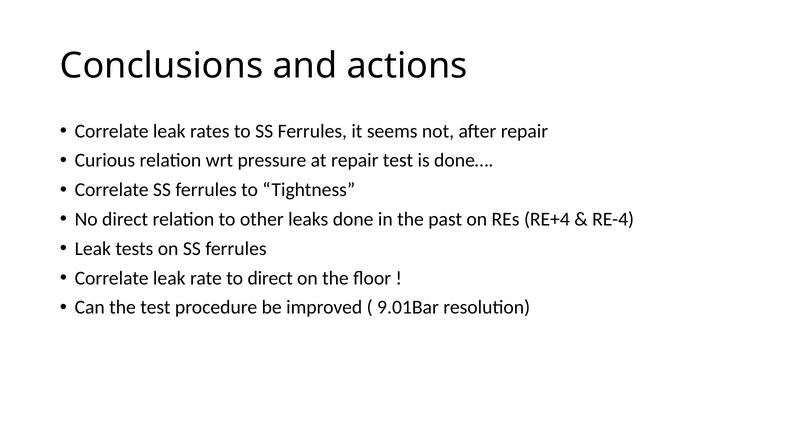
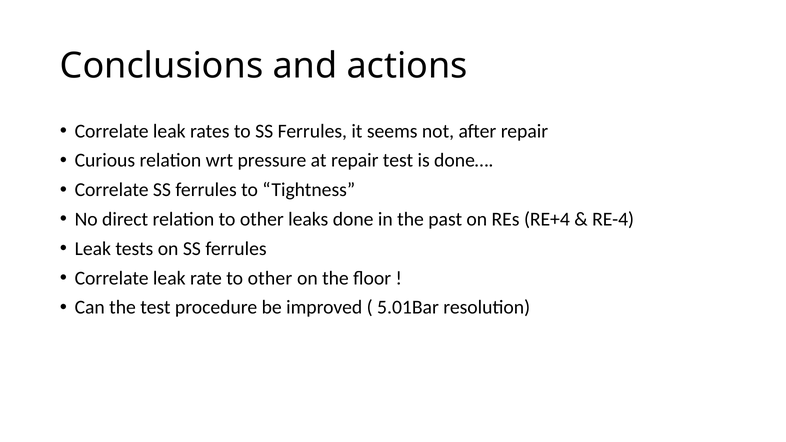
rate to direct: direct -> other (270, 278)
9.01Bar: 9.01Bar -> 5.01Bar (408, 308)
